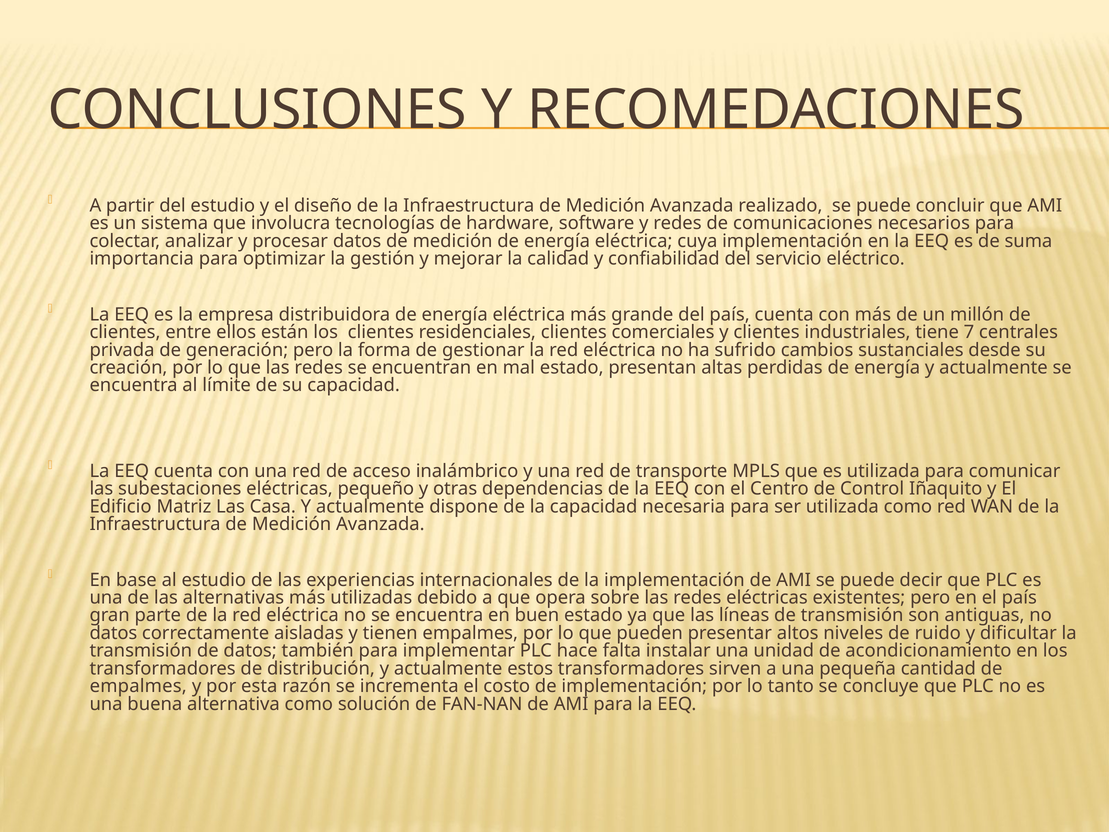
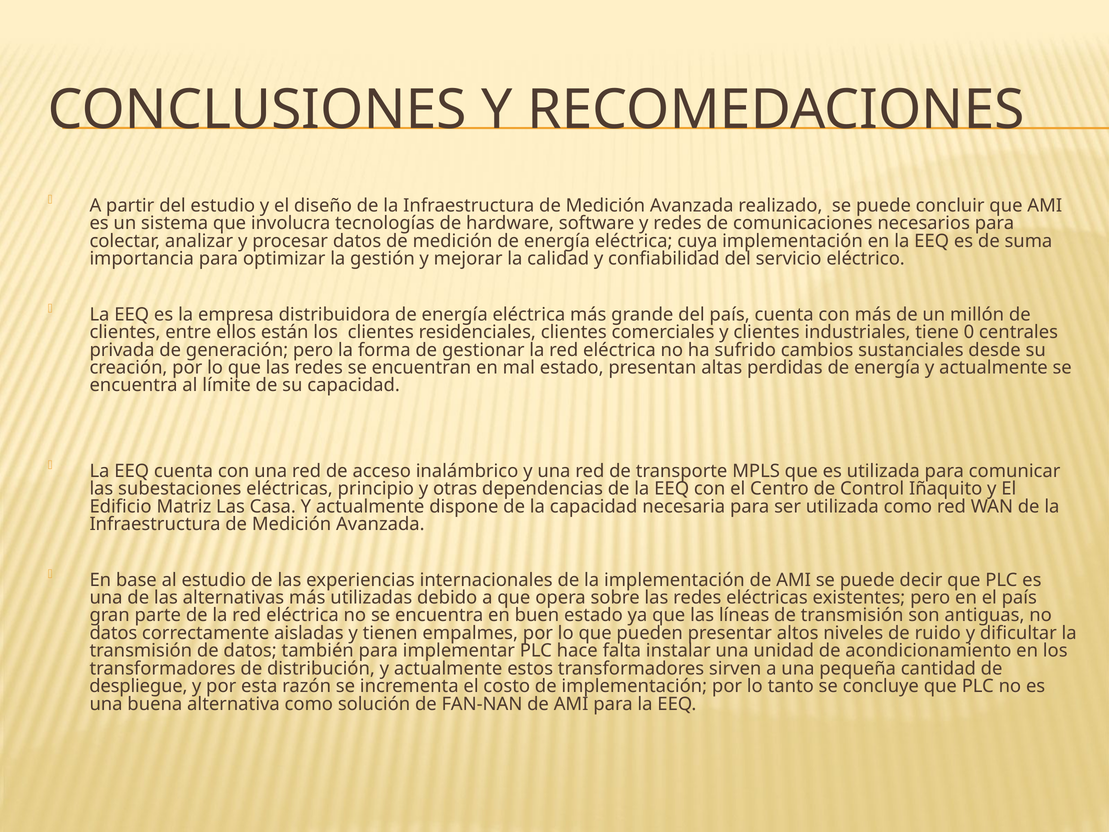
7: 7 -> 0 (969, 332)
pequeño: pequeño -> principio (376, 489)
empalmes: empalmes -> despliegue (138, 686)
